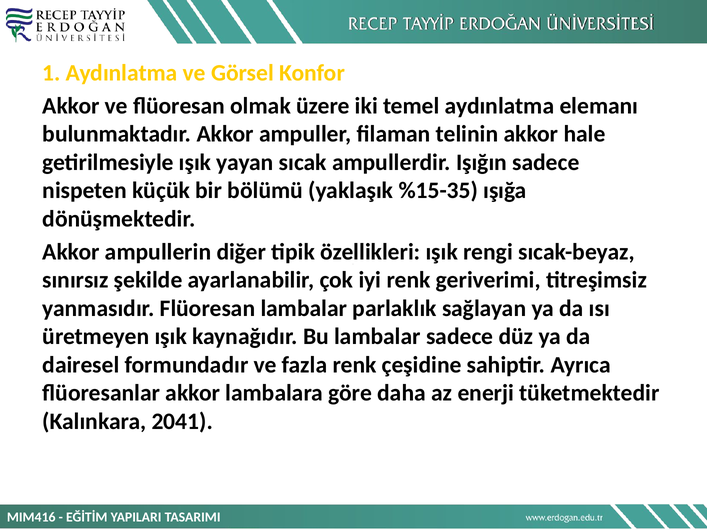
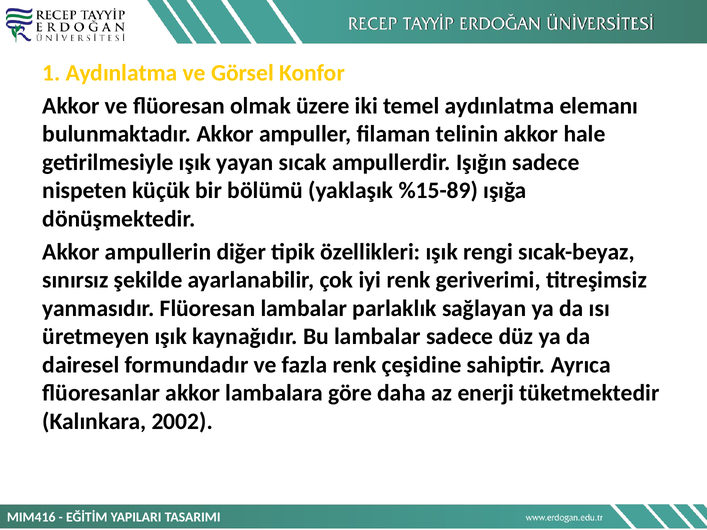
%15-35: %15-35 -> %15-89 (438, 191)
2041: 2041 -> 2002 (182, 422)
